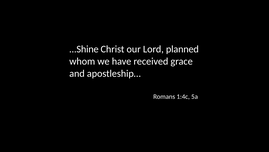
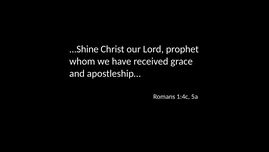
planned: planned -> prophet (182, 49)
